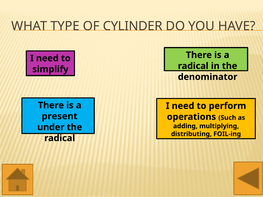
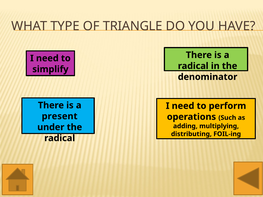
CYLINDER: CYLINDER -> TRIANGLE (133, 26)
